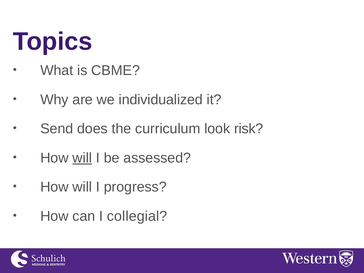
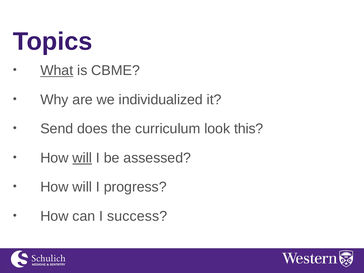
What underline: none -> present (57, 70)
risk: risk -> this (249, 129)
collegial: collegial -> success (137, 216)
